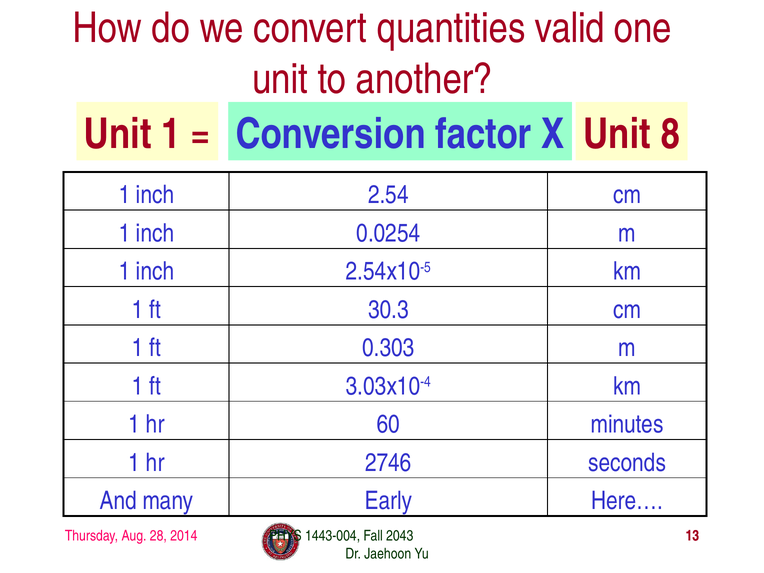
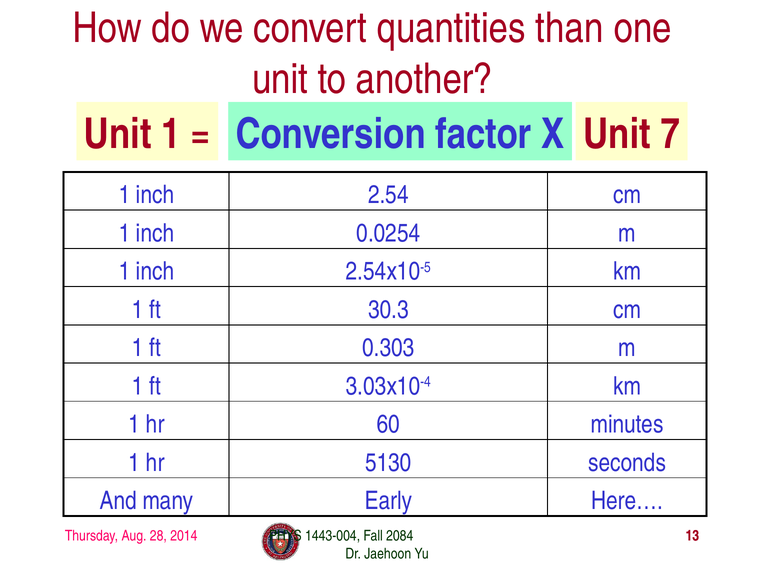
valid: valid -> than (569, 28)
8: 8 -> 7 (670, 134)
2746: 2746 -> 5130 (388, 463)
2043: 2043 -> 2084 (400, 536)
